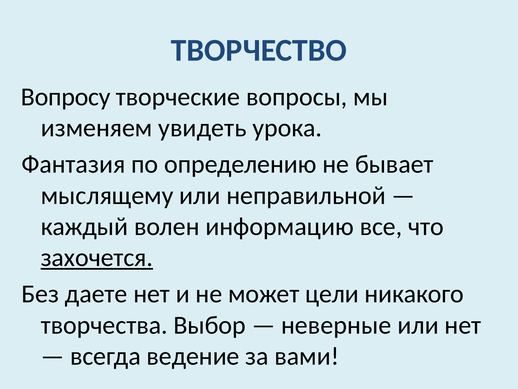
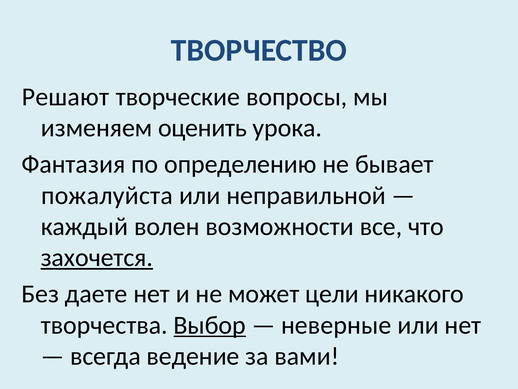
Вопросу: Вопросу -> Решают (65, 97)
увидеть: увидеть -> оценить (203, 128)
мыслящему: мыслящему -> пожалуйста (107, 195)
информацию: информацию -> возможности (280, 226)
Выбор underline: none -> present (210, 325)
